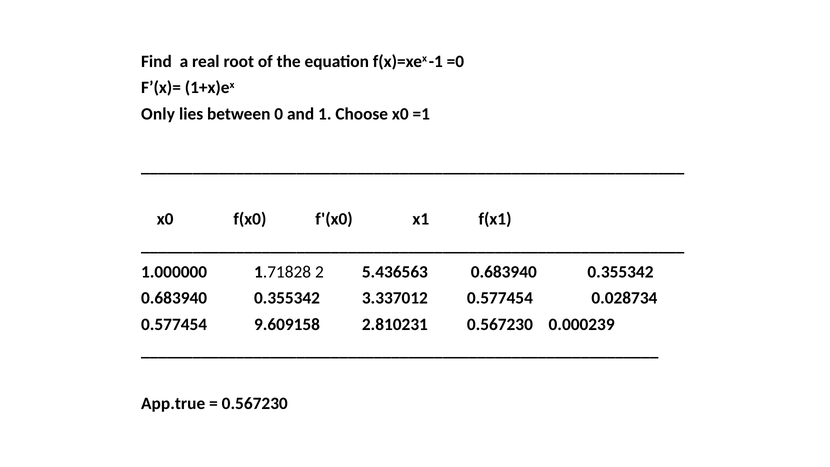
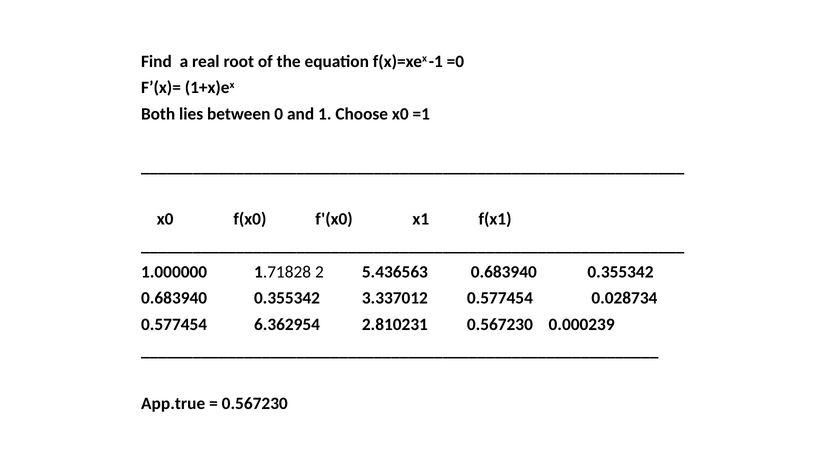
Only: Only -> Both (158, 114)
9.609158: 9.609158 -> 6.362954 (287, 324)
